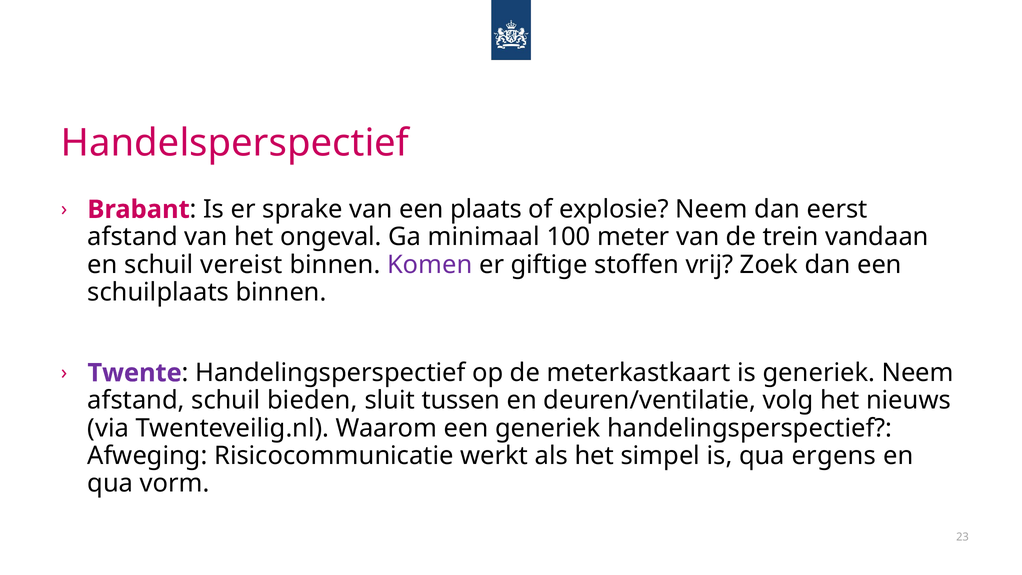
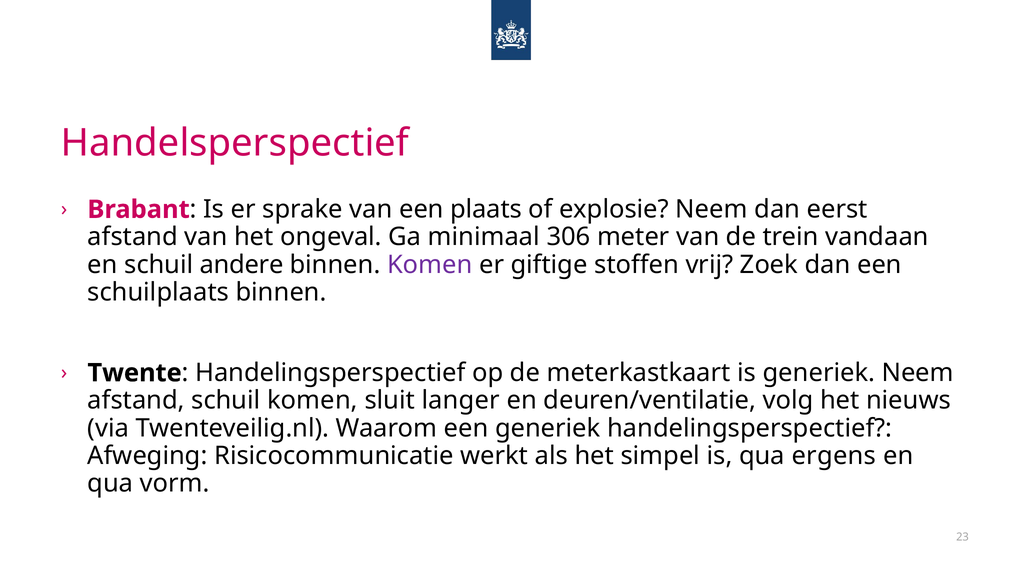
100: 100 -> 306 (569, 237)
vereist: vereist -> andere (242, 265)
Twente colour: purple -> black (135, 373)
schuil bieden: bieden -> komen (312, 400)
tussen: tussen -> langer (461, 400)
